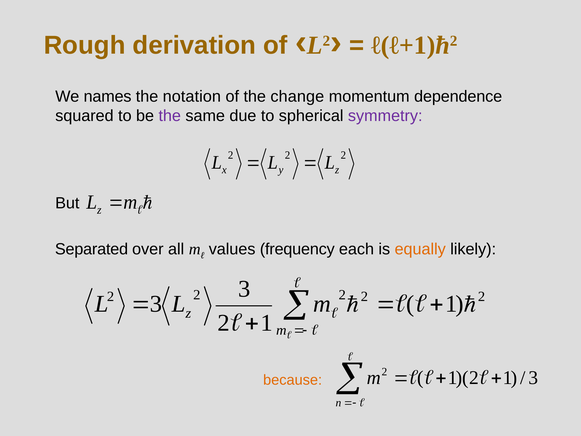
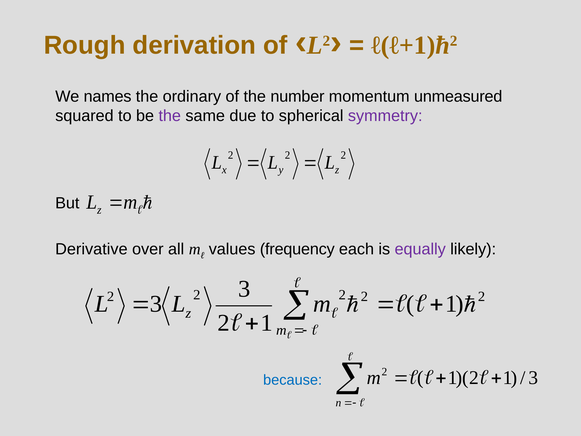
notation: notation -> ordinary (192, 96)
change: change -> number (297, 96)
dependence: dependence -> unmeasured (458, 96)
Separated: Separated -> Derivative (91, 249)
equally colour: orange -> purple (420, 249)
because colour: orange -> blue (293, 380)
